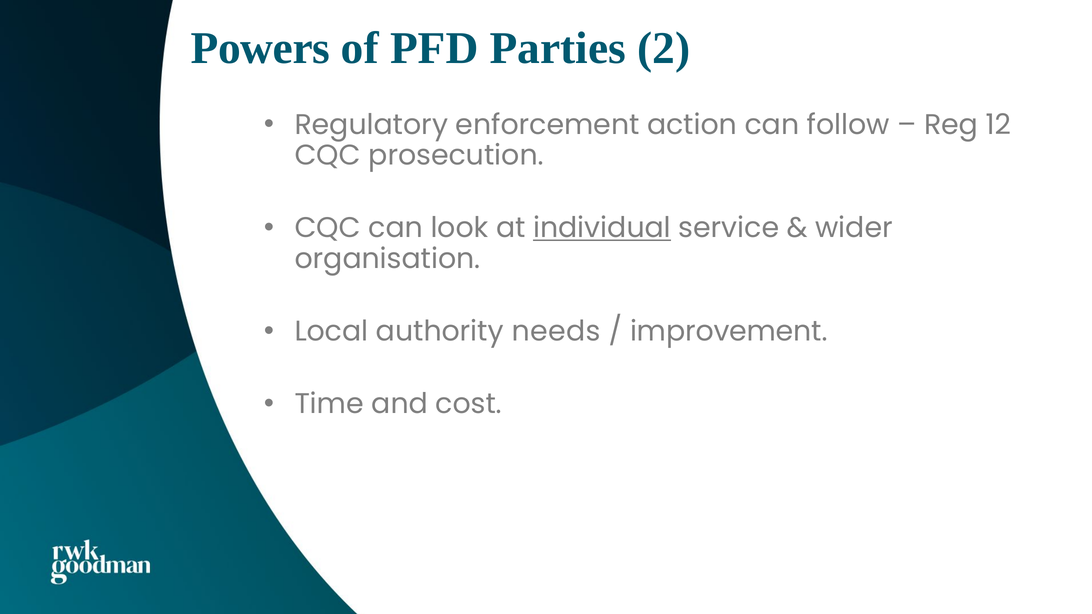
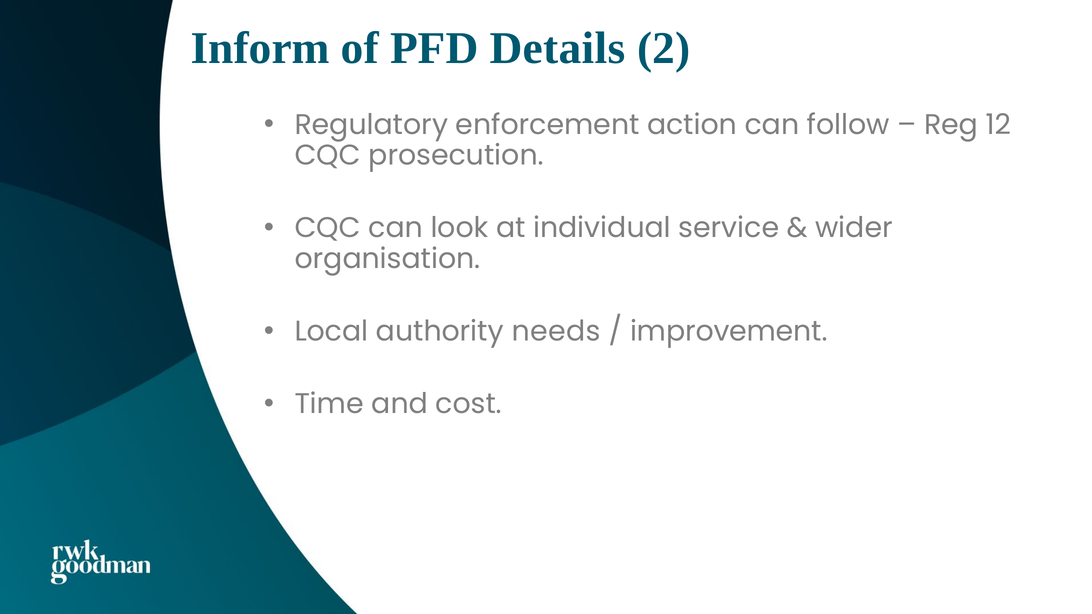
Powers: Powers -> Inform (260, 48)
Parties: Parties -> Details (558, 48)
individual underline: present -> none (602, 228)
